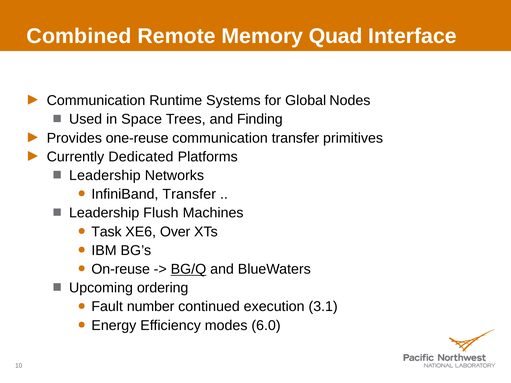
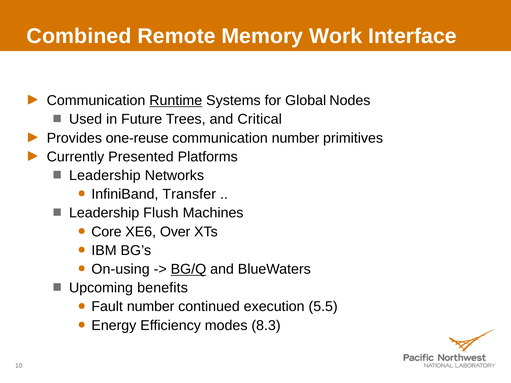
Quad: Quad -> Work (336, 36)
Runtime underline: none -> present (176, 101)
Space: Space -> Future (142, 119)
Finding: Finding -> Critical (260, 119)
communication transfer: transfer -> number (295, 138)
Dedicated: Dedicated -> Presented (141, 157)
Task: Task -> Core (106, 232)
On-reuse: On-reuse -> On-using (121, 269)
ordering: ordering -> benefits (163, 288)
3.1: 3.1 -> 5.5 (323, 307)
6.0: 6.0 -> 8.3 (266, 326)
